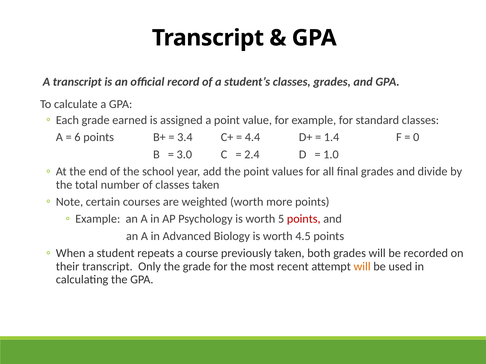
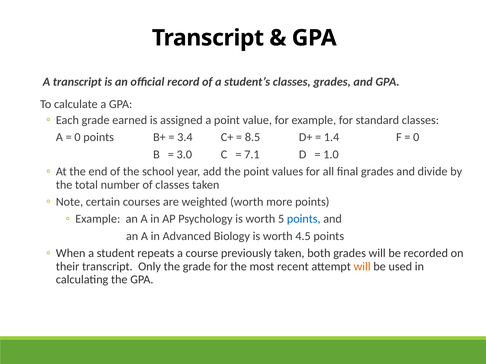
6: 6 -> 0 (77, 137)
4.4: 4.4 -> 8.5 (253, 137)
2.4: 2.4 -> 7.1 (252, 155)
points colour: red -> blue (304, 219)
